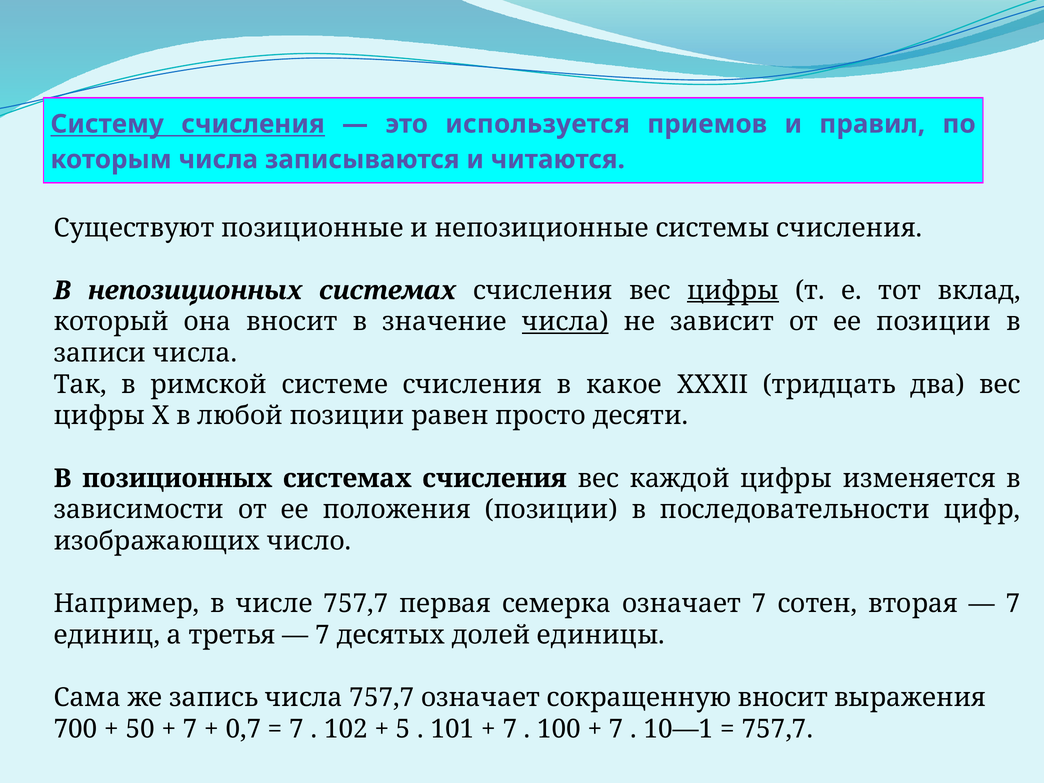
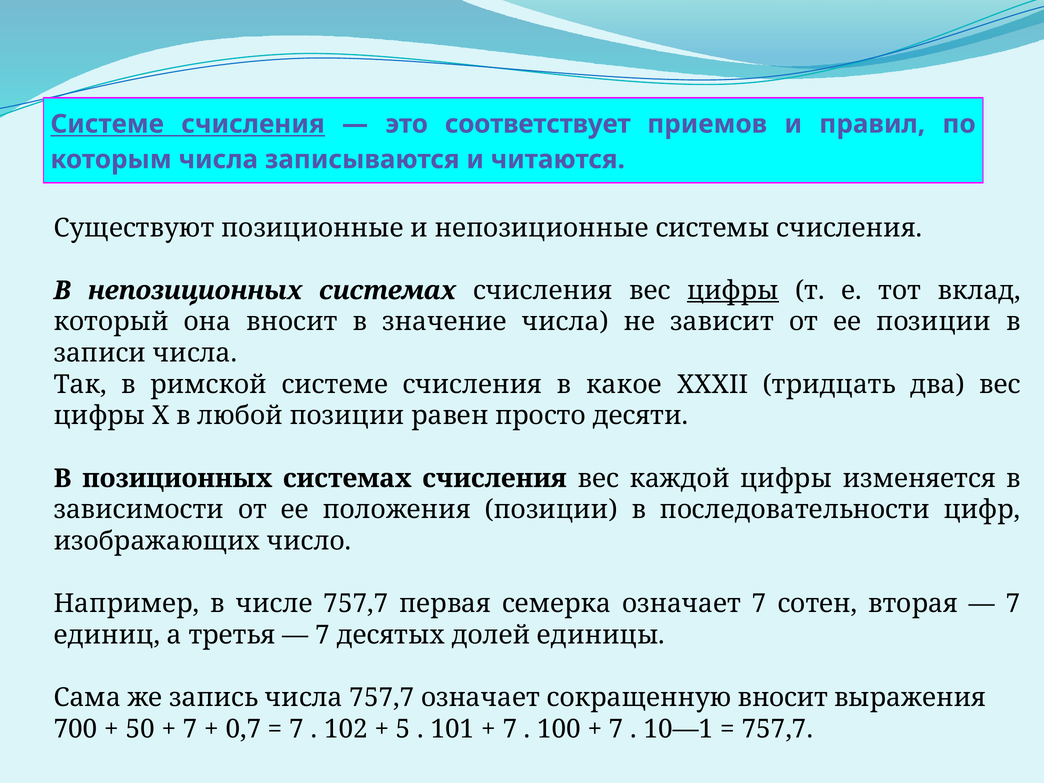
Систему: Систему -> Системе (107, 124)
используется: используется -> соответствует (538, 124)
числа underline: present -> none (565, 322)
